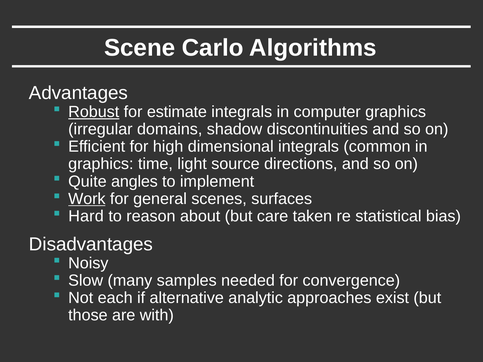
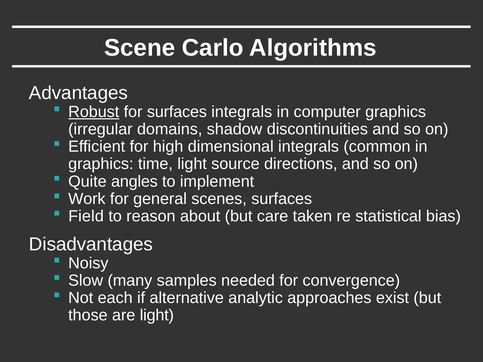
for estimate: estimate -> surfaces (177, 112)
Work underline: present -> none (87, 199)
Hard: Hard -> Field (86, 216)
are with: with -> light (157, 315)
